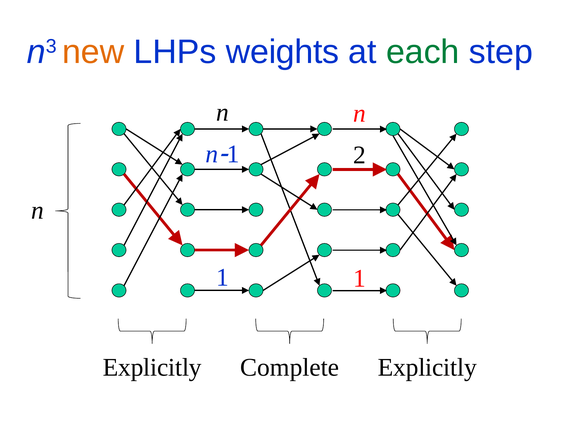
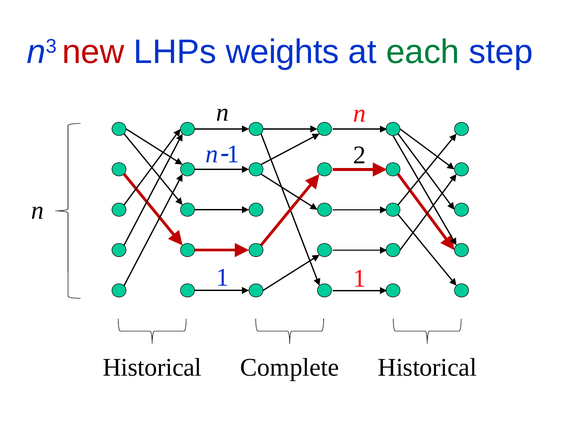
new colour: orange -> red (93, 52)
Explicitly: Explicitly -> Historical (152, 367)
Complete Explicitly: Explicitly -> Historical (427, 367)
